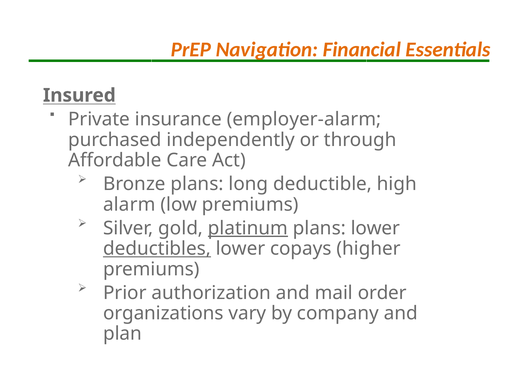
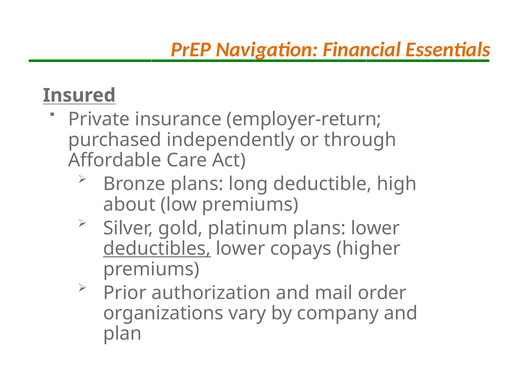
employer-alarm: employer-alarm -> employer-return (304, 119)
alarm: alarm -> about (129, 204)
platinum underline: present -> none (248, 228)
